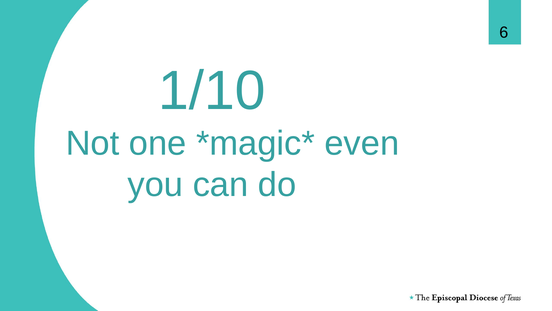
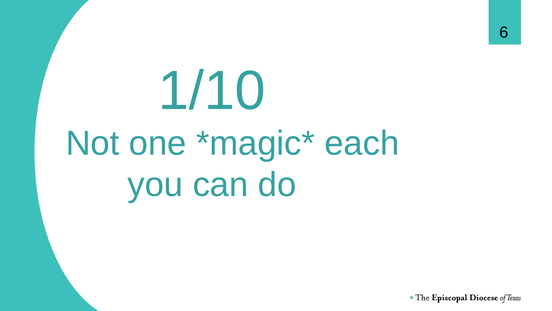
even: even -> each (362, 143)
